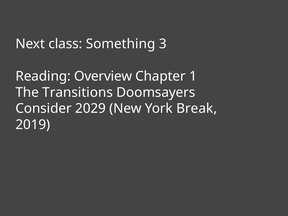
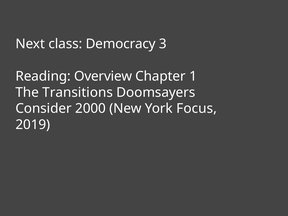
Something: Something -> Democracy (121, 44)
2029: 2029 -> 2000 (90, 109)
Break: Break -> Focus (197, 109)
